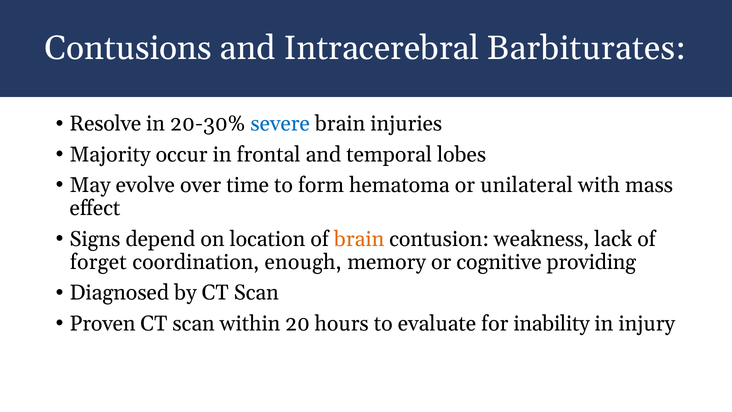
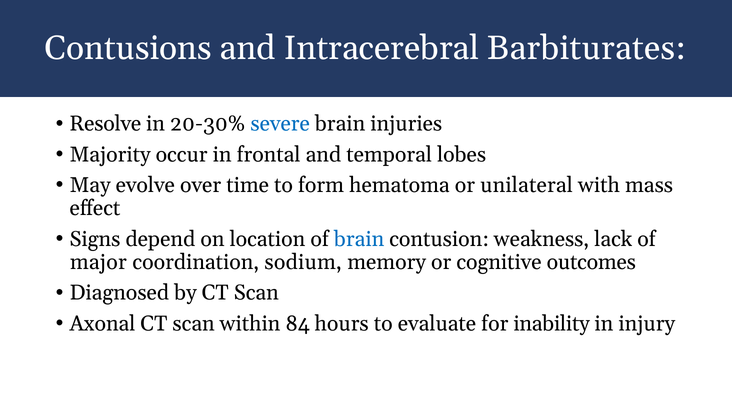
brain colour: orange -> blue (359, 239)
forget: forget -> major (98, 262)
enough: enough -> sodium (303, 262)
providing: providing -> outcomes (591, 262)
Proven: Proven -> Axonal (102, 323)
20: 20 -> 84 (298, 323)
